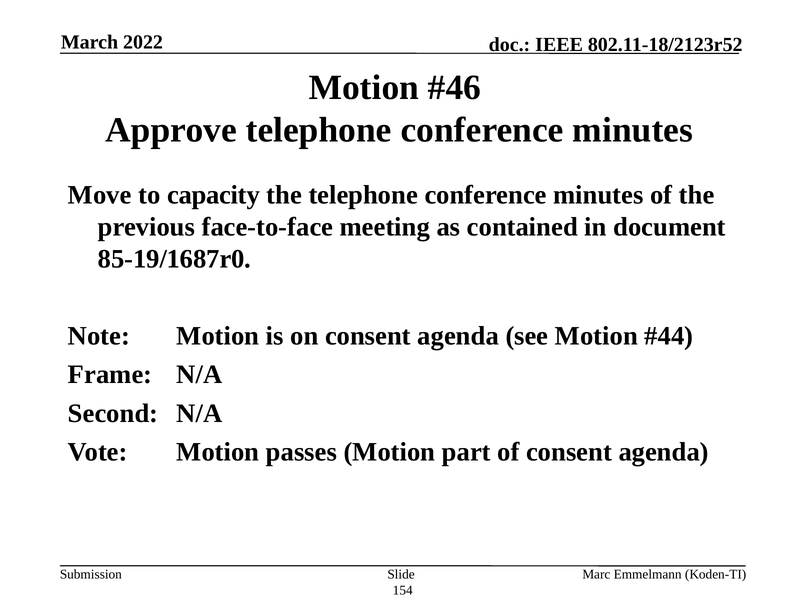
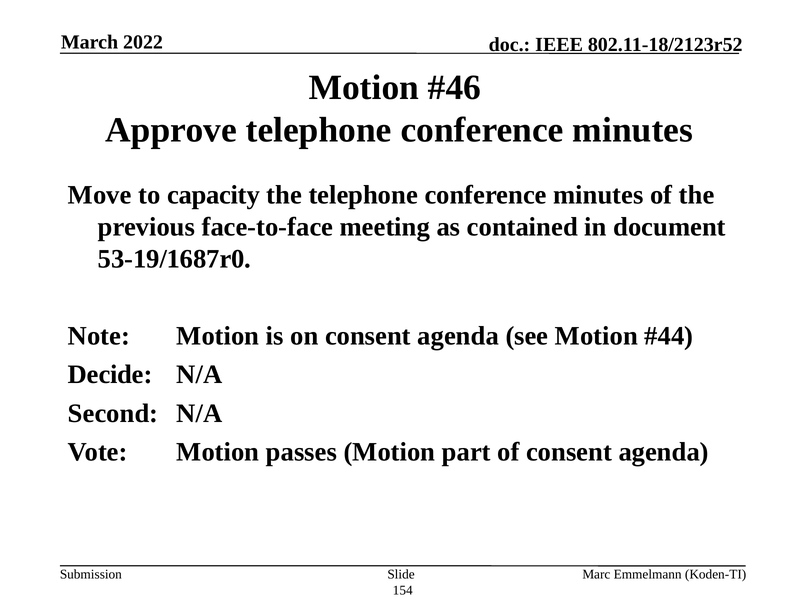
85-19/1687r0: 85-19/1687r0 -> 53-19/1687r0 (175, 259)
Frame: Frame -> Decide (110, 375)
